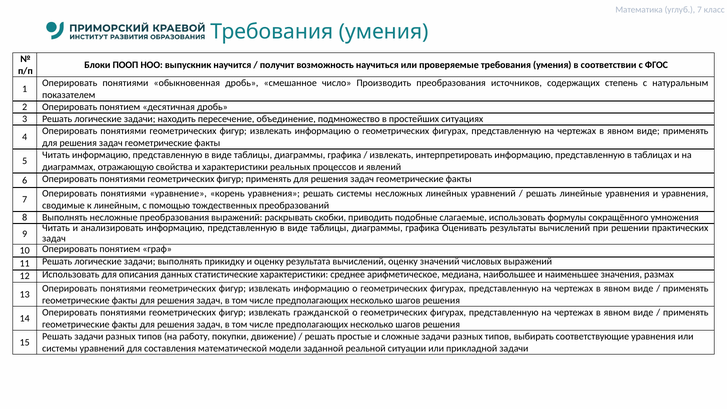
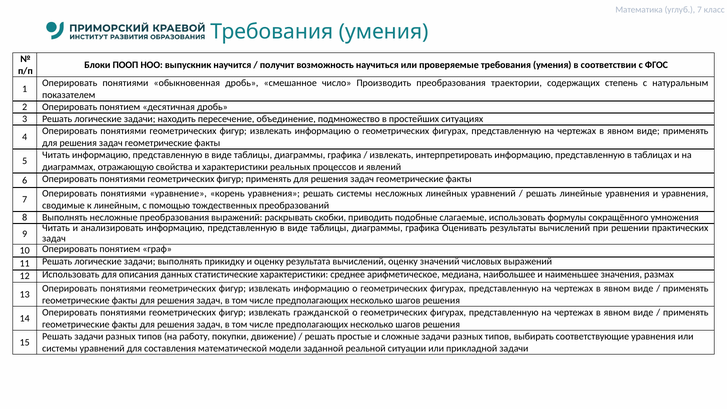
источников: источников -> траектории (516, 83)
